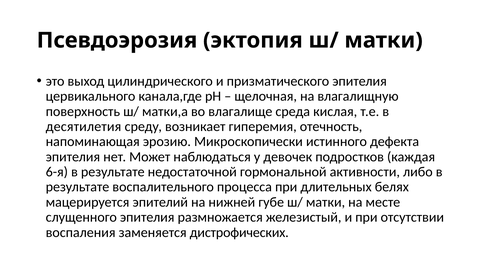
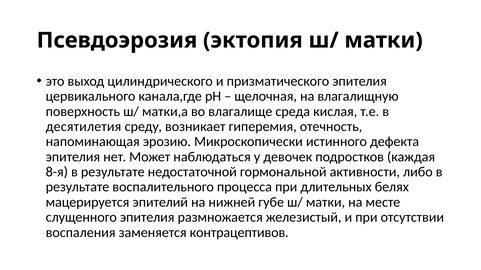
6-я: 6-я -> 8-я (57, 172)
дистрофических: дистрофических -> контрацептивов (239, 233)
